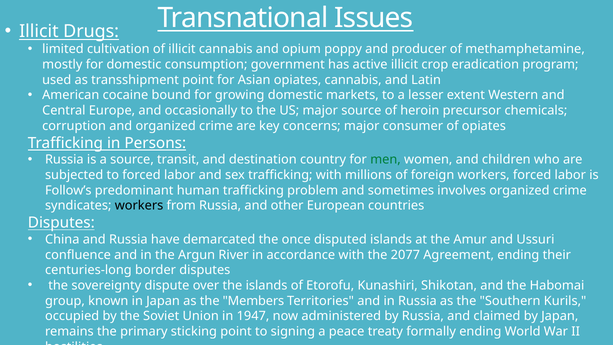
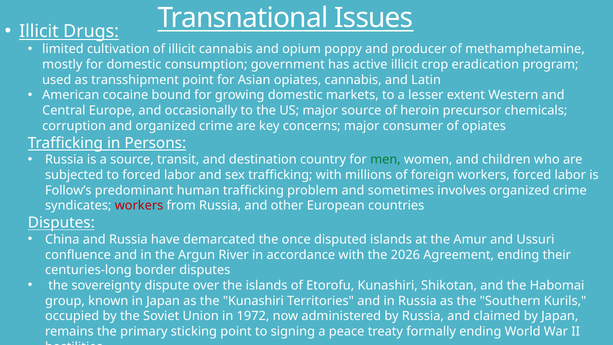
workers colour: black -> red (139, 206)
2077: 2077 -> 2026 (405, 255)
the Members: Members -> Kunashiri (253, 301)
1947: 1947 -> 1972 (253, 316)
